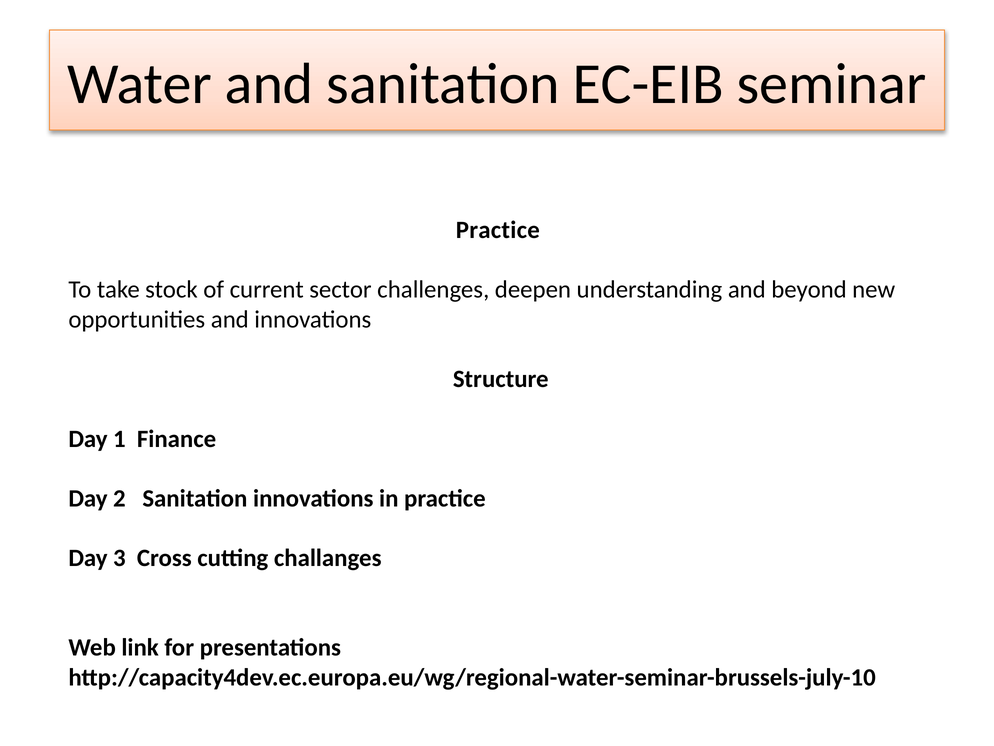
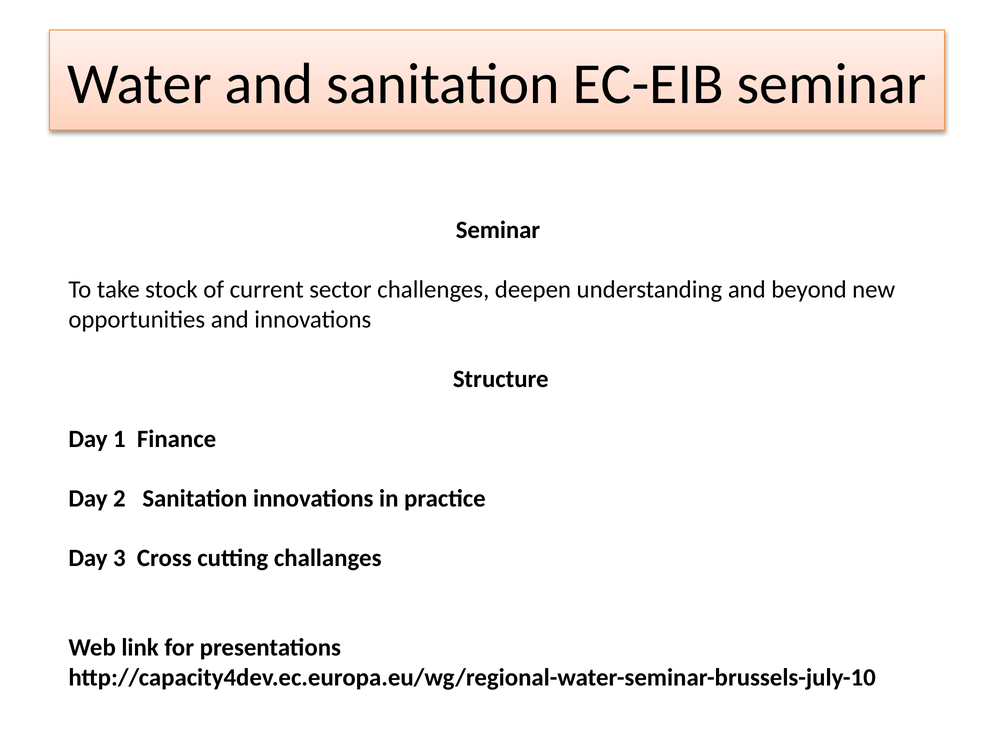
Practice: Practice -> Seminar (498, 230)
